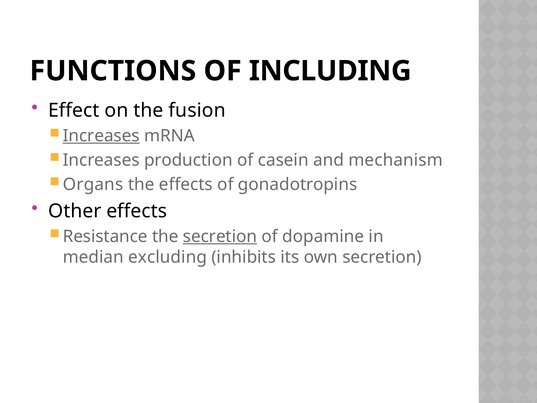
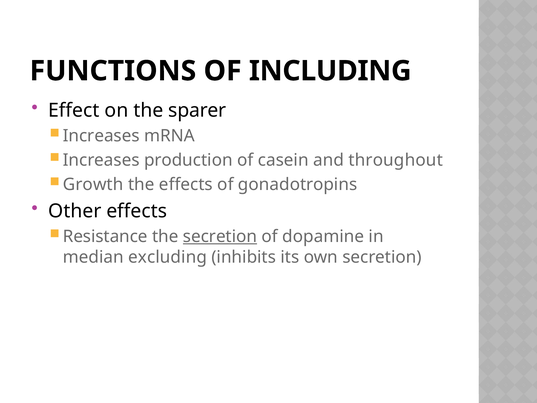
fusion: fusion -> sparer (197, 110)
Increases underline: present -> none (101, 136)
mechanism: mechanism -> throughout (396, 160)
Organs: Organs -> Growth (93, 184)
